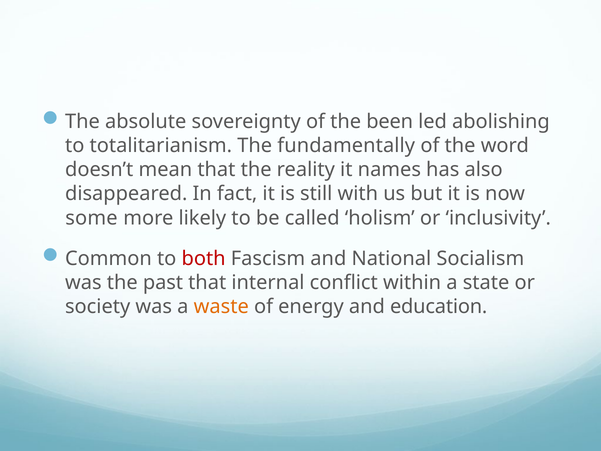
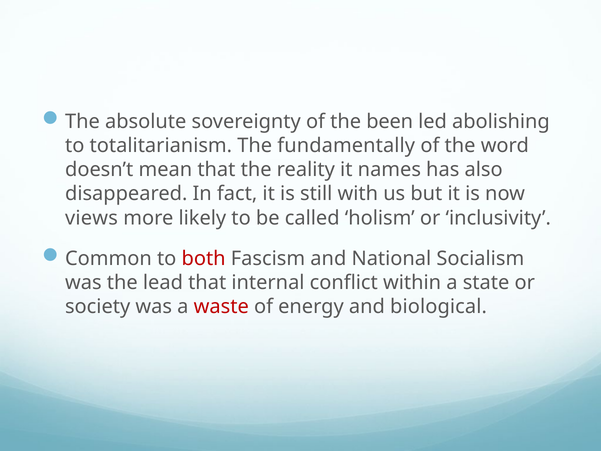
some: some -> views (91, 218)
past: past -> lead (163, 283)
waste colour: orange -> red (221, 307)
education: education -> biological (439, 307)
